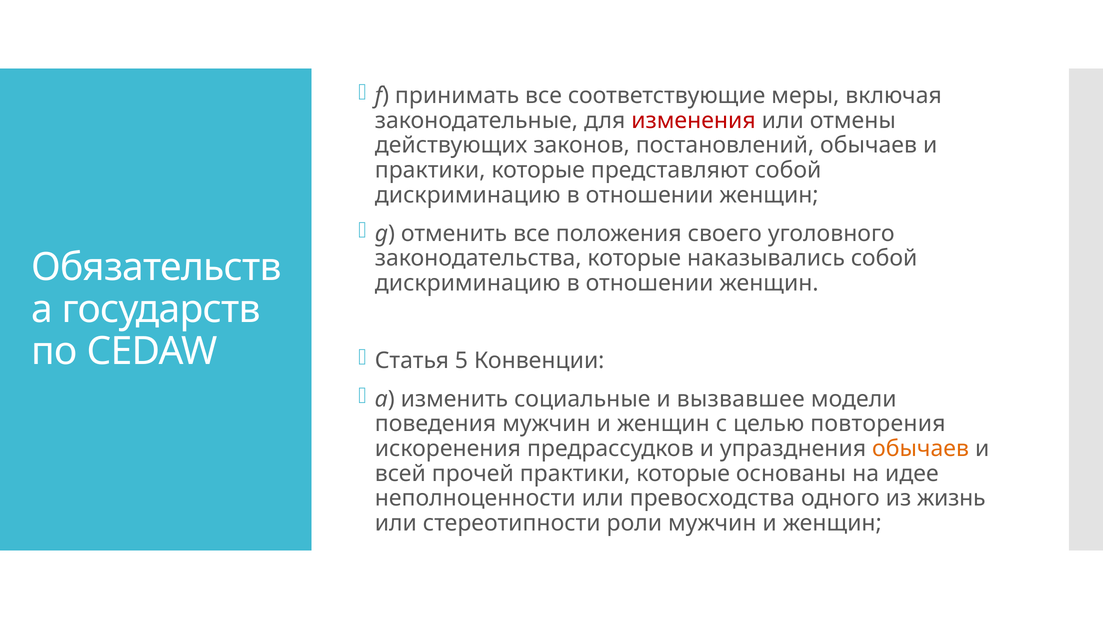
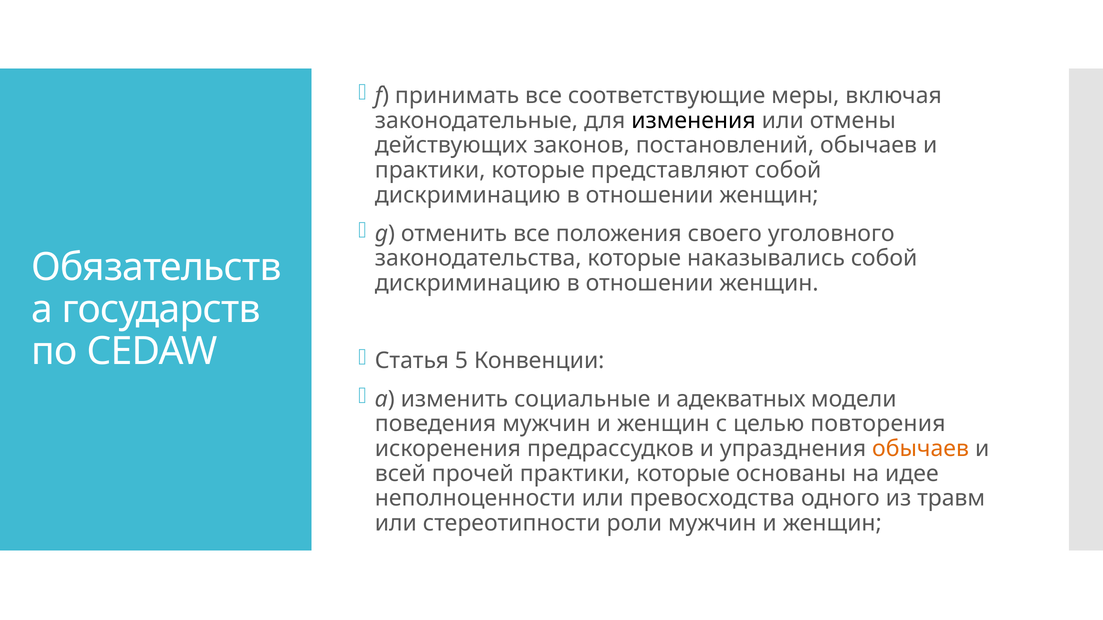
изменения colour: red -> black (693, 121)
вызвавшее: вызвавшее -> адекватных (741, 399)
жизнь: жизнь -> травм (951, 499)
